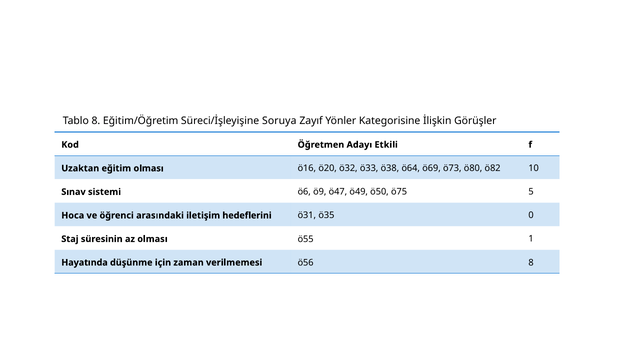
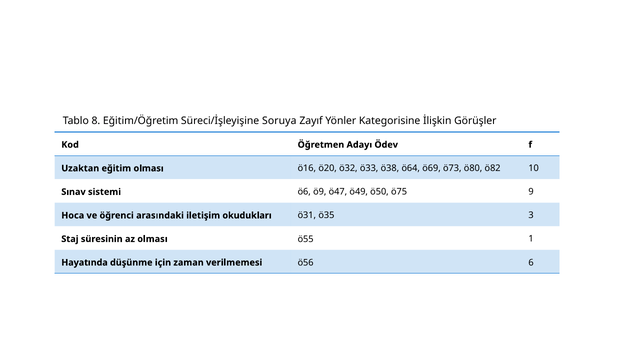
Etkili: Etkili -> Ödev (386, 145)
5: 5 -> 9 (531, 192)
hedeflerini: hedeflerini -> okudukları (247, 215)
0: 0 -> 3 (531, 215)
ö56 8: 8 -> 6 (531, 262)
